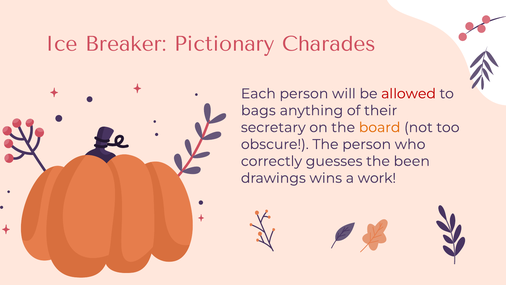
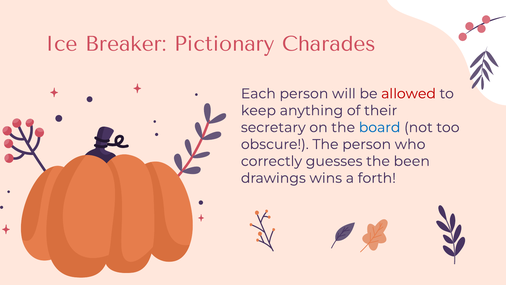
bags: bags -> keep (258, 110)
board colour: orange -> blue (380, 127)
work: work -> forth (377, 178)
